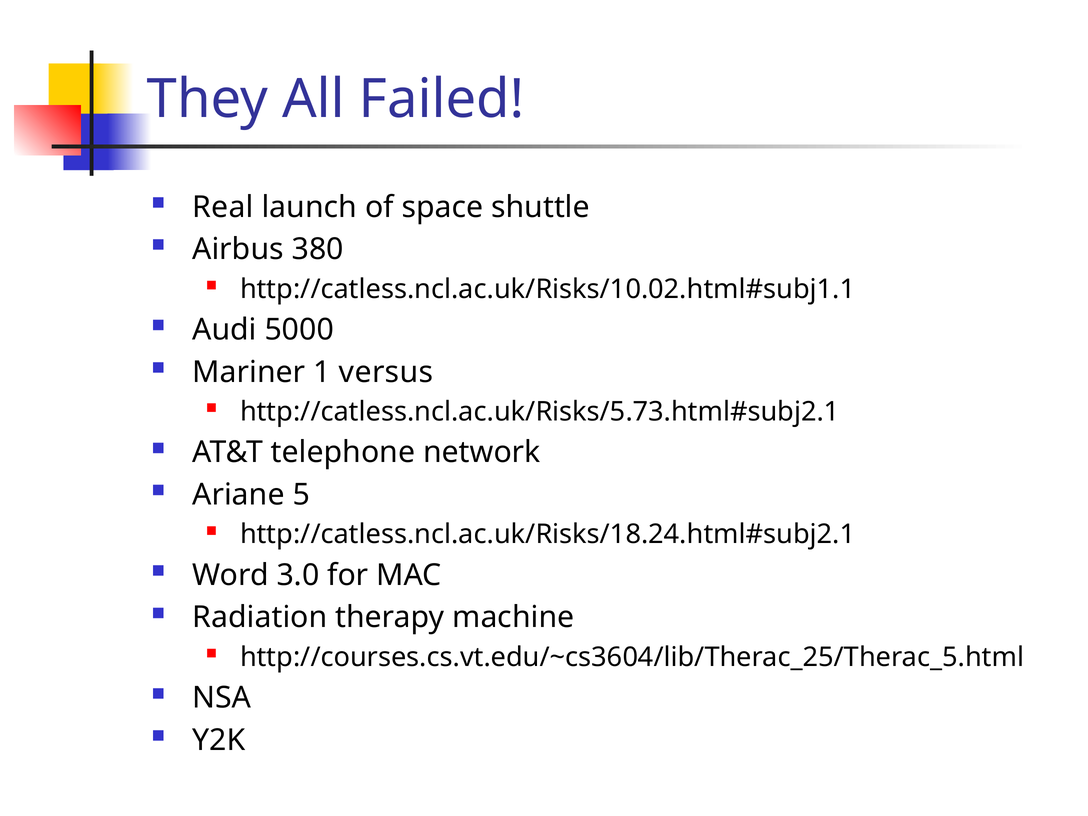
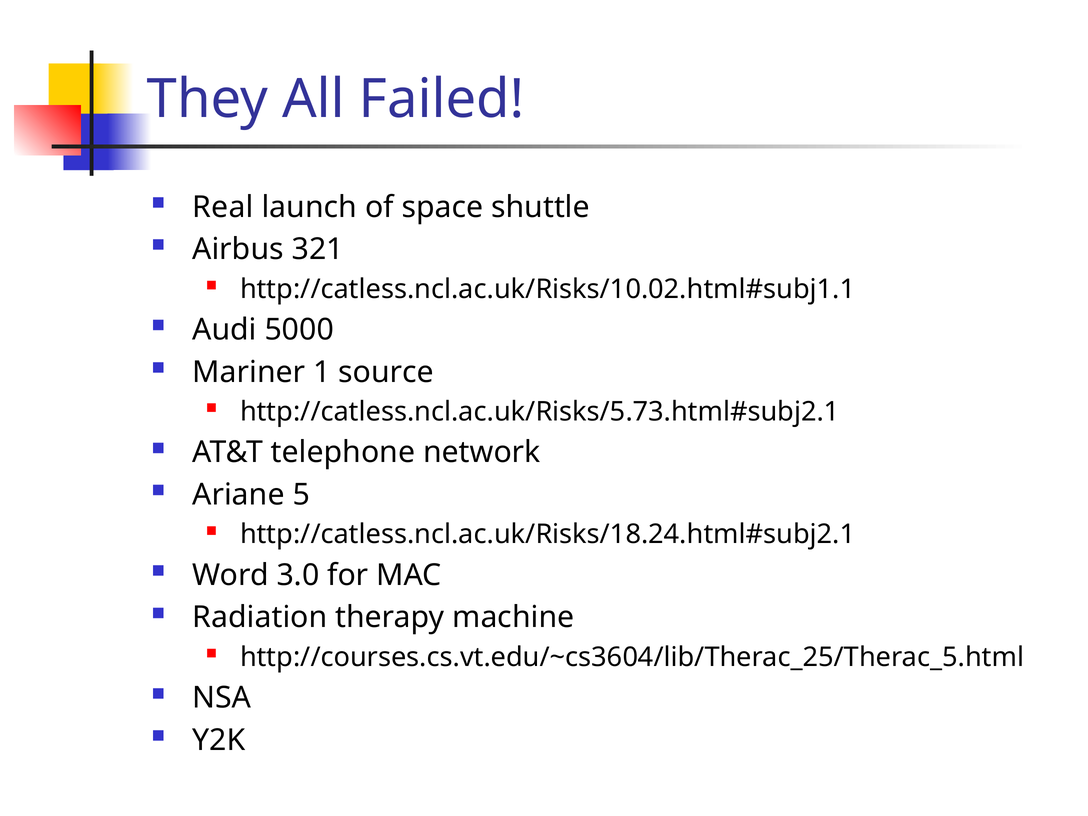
380: 380 -> 321 (318, 249)
versus: versus -> source (386, 372)
